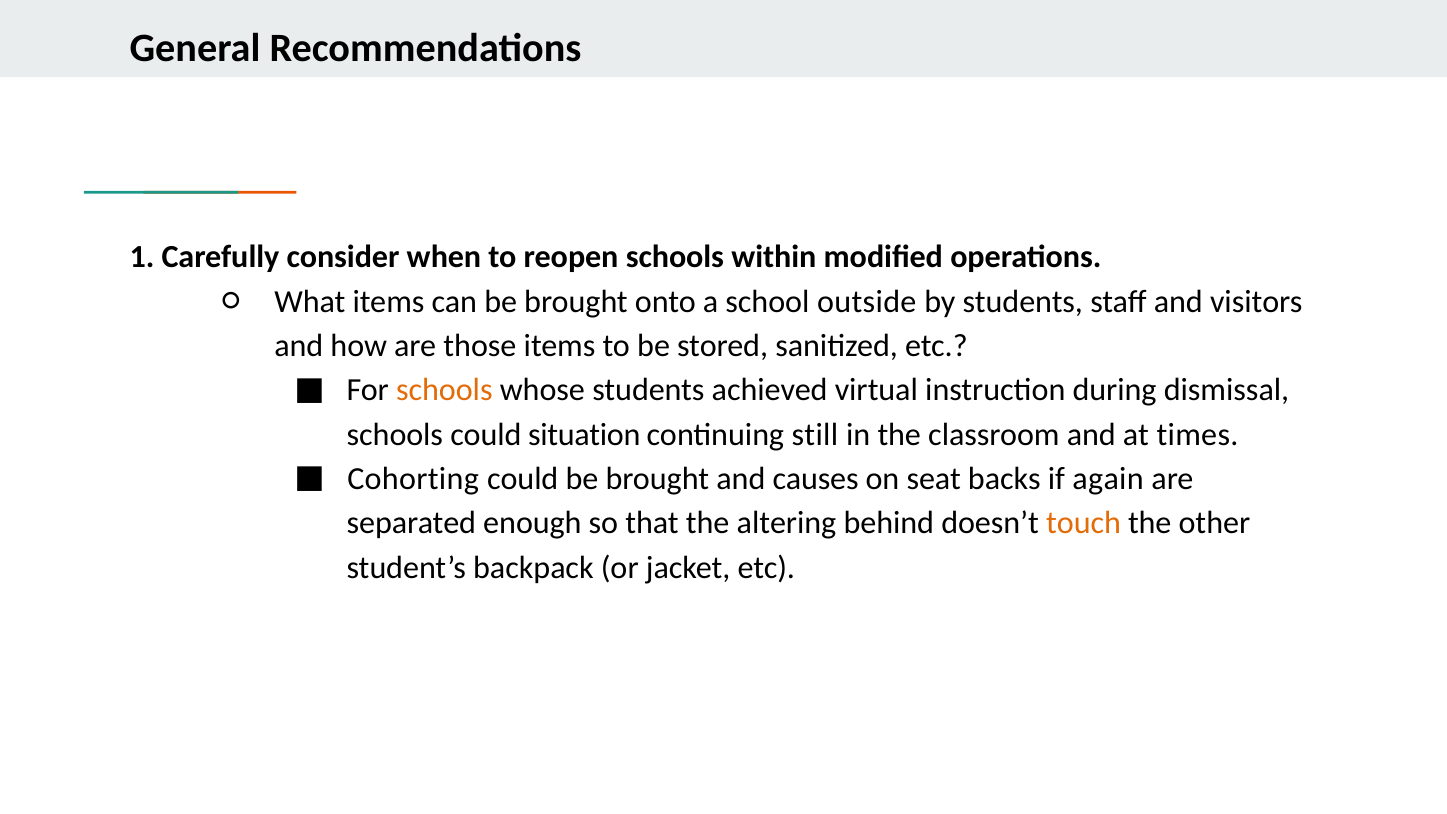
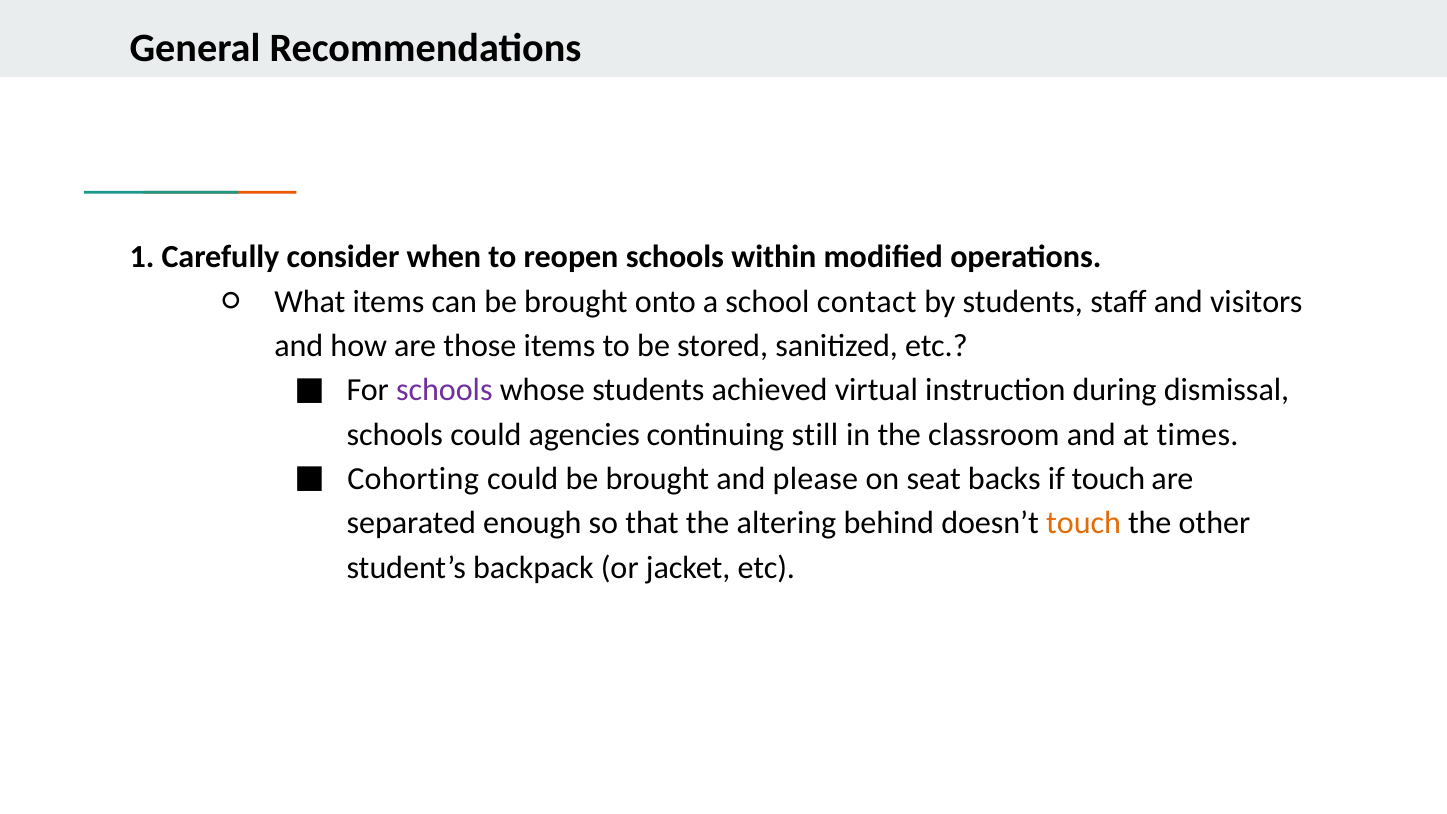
outside: outside -> contact (867, 302)
schools colour: orange -> purple (444, 390)
situation: situation -> agencies (584, 435)
causes: causes -> please (815, 479)
if again: again -> touch (1108, 479)
